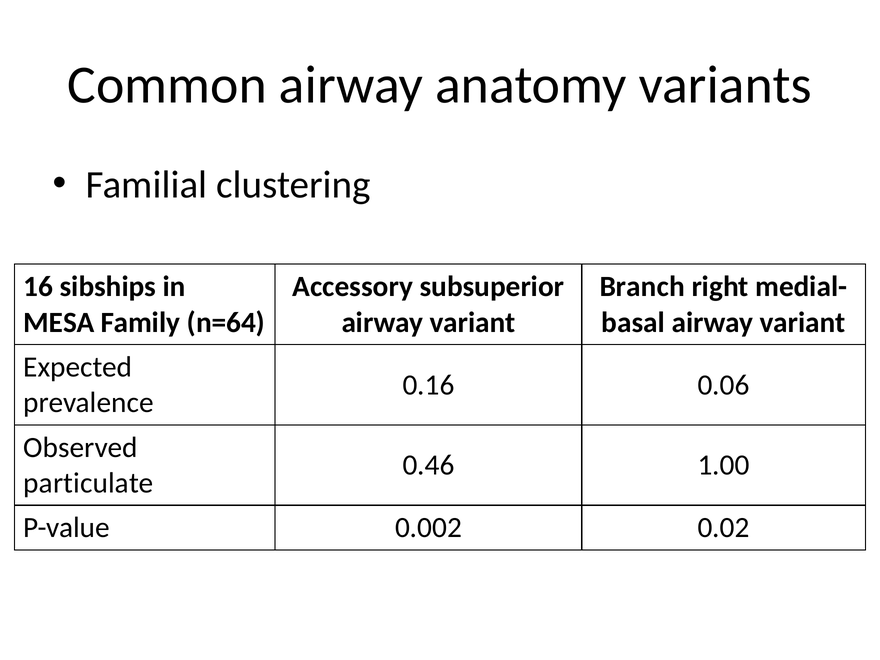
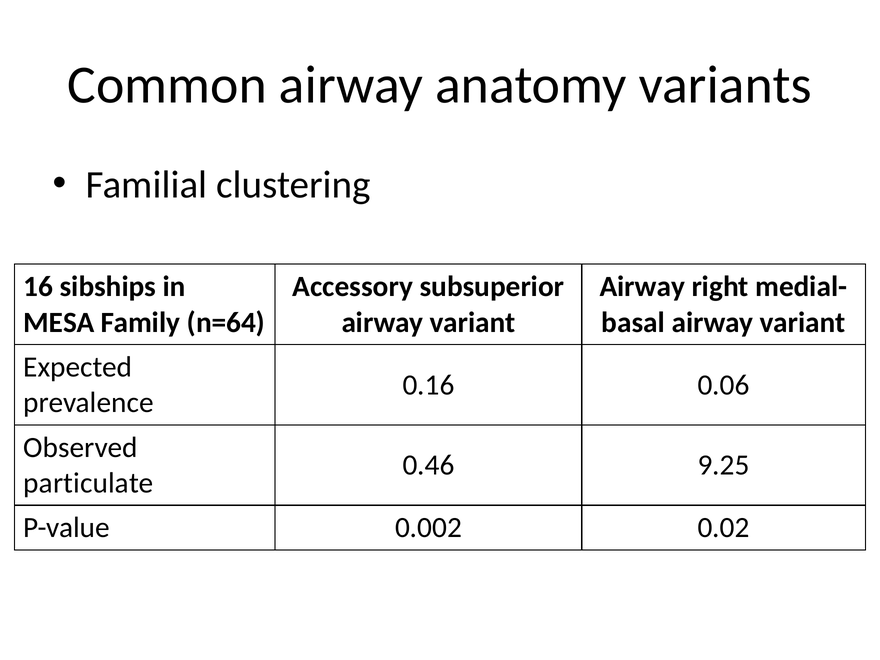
Branch: Branch -> Airway (642, 287)
1.00: 1.00 -> 9.25 (724, 465)
